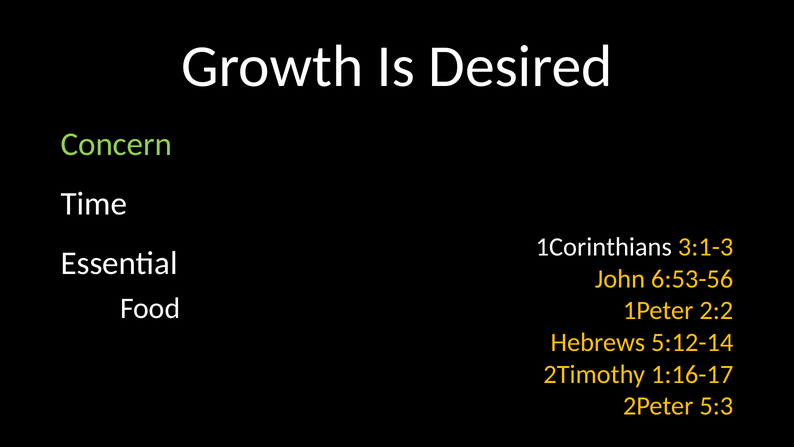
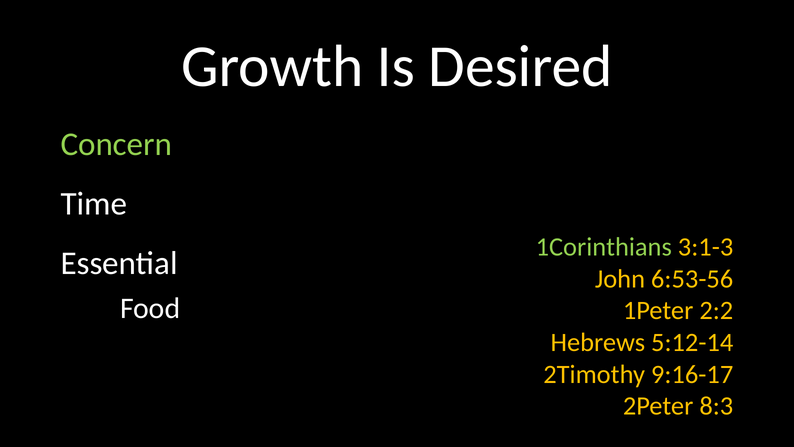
1Corinthians colour: white -> light green (604, 247)
1:16-17: 1:16-17 -> 9:16-17 (692, 374)
5:3: 5:3 -> 8:3 (716, 406)
